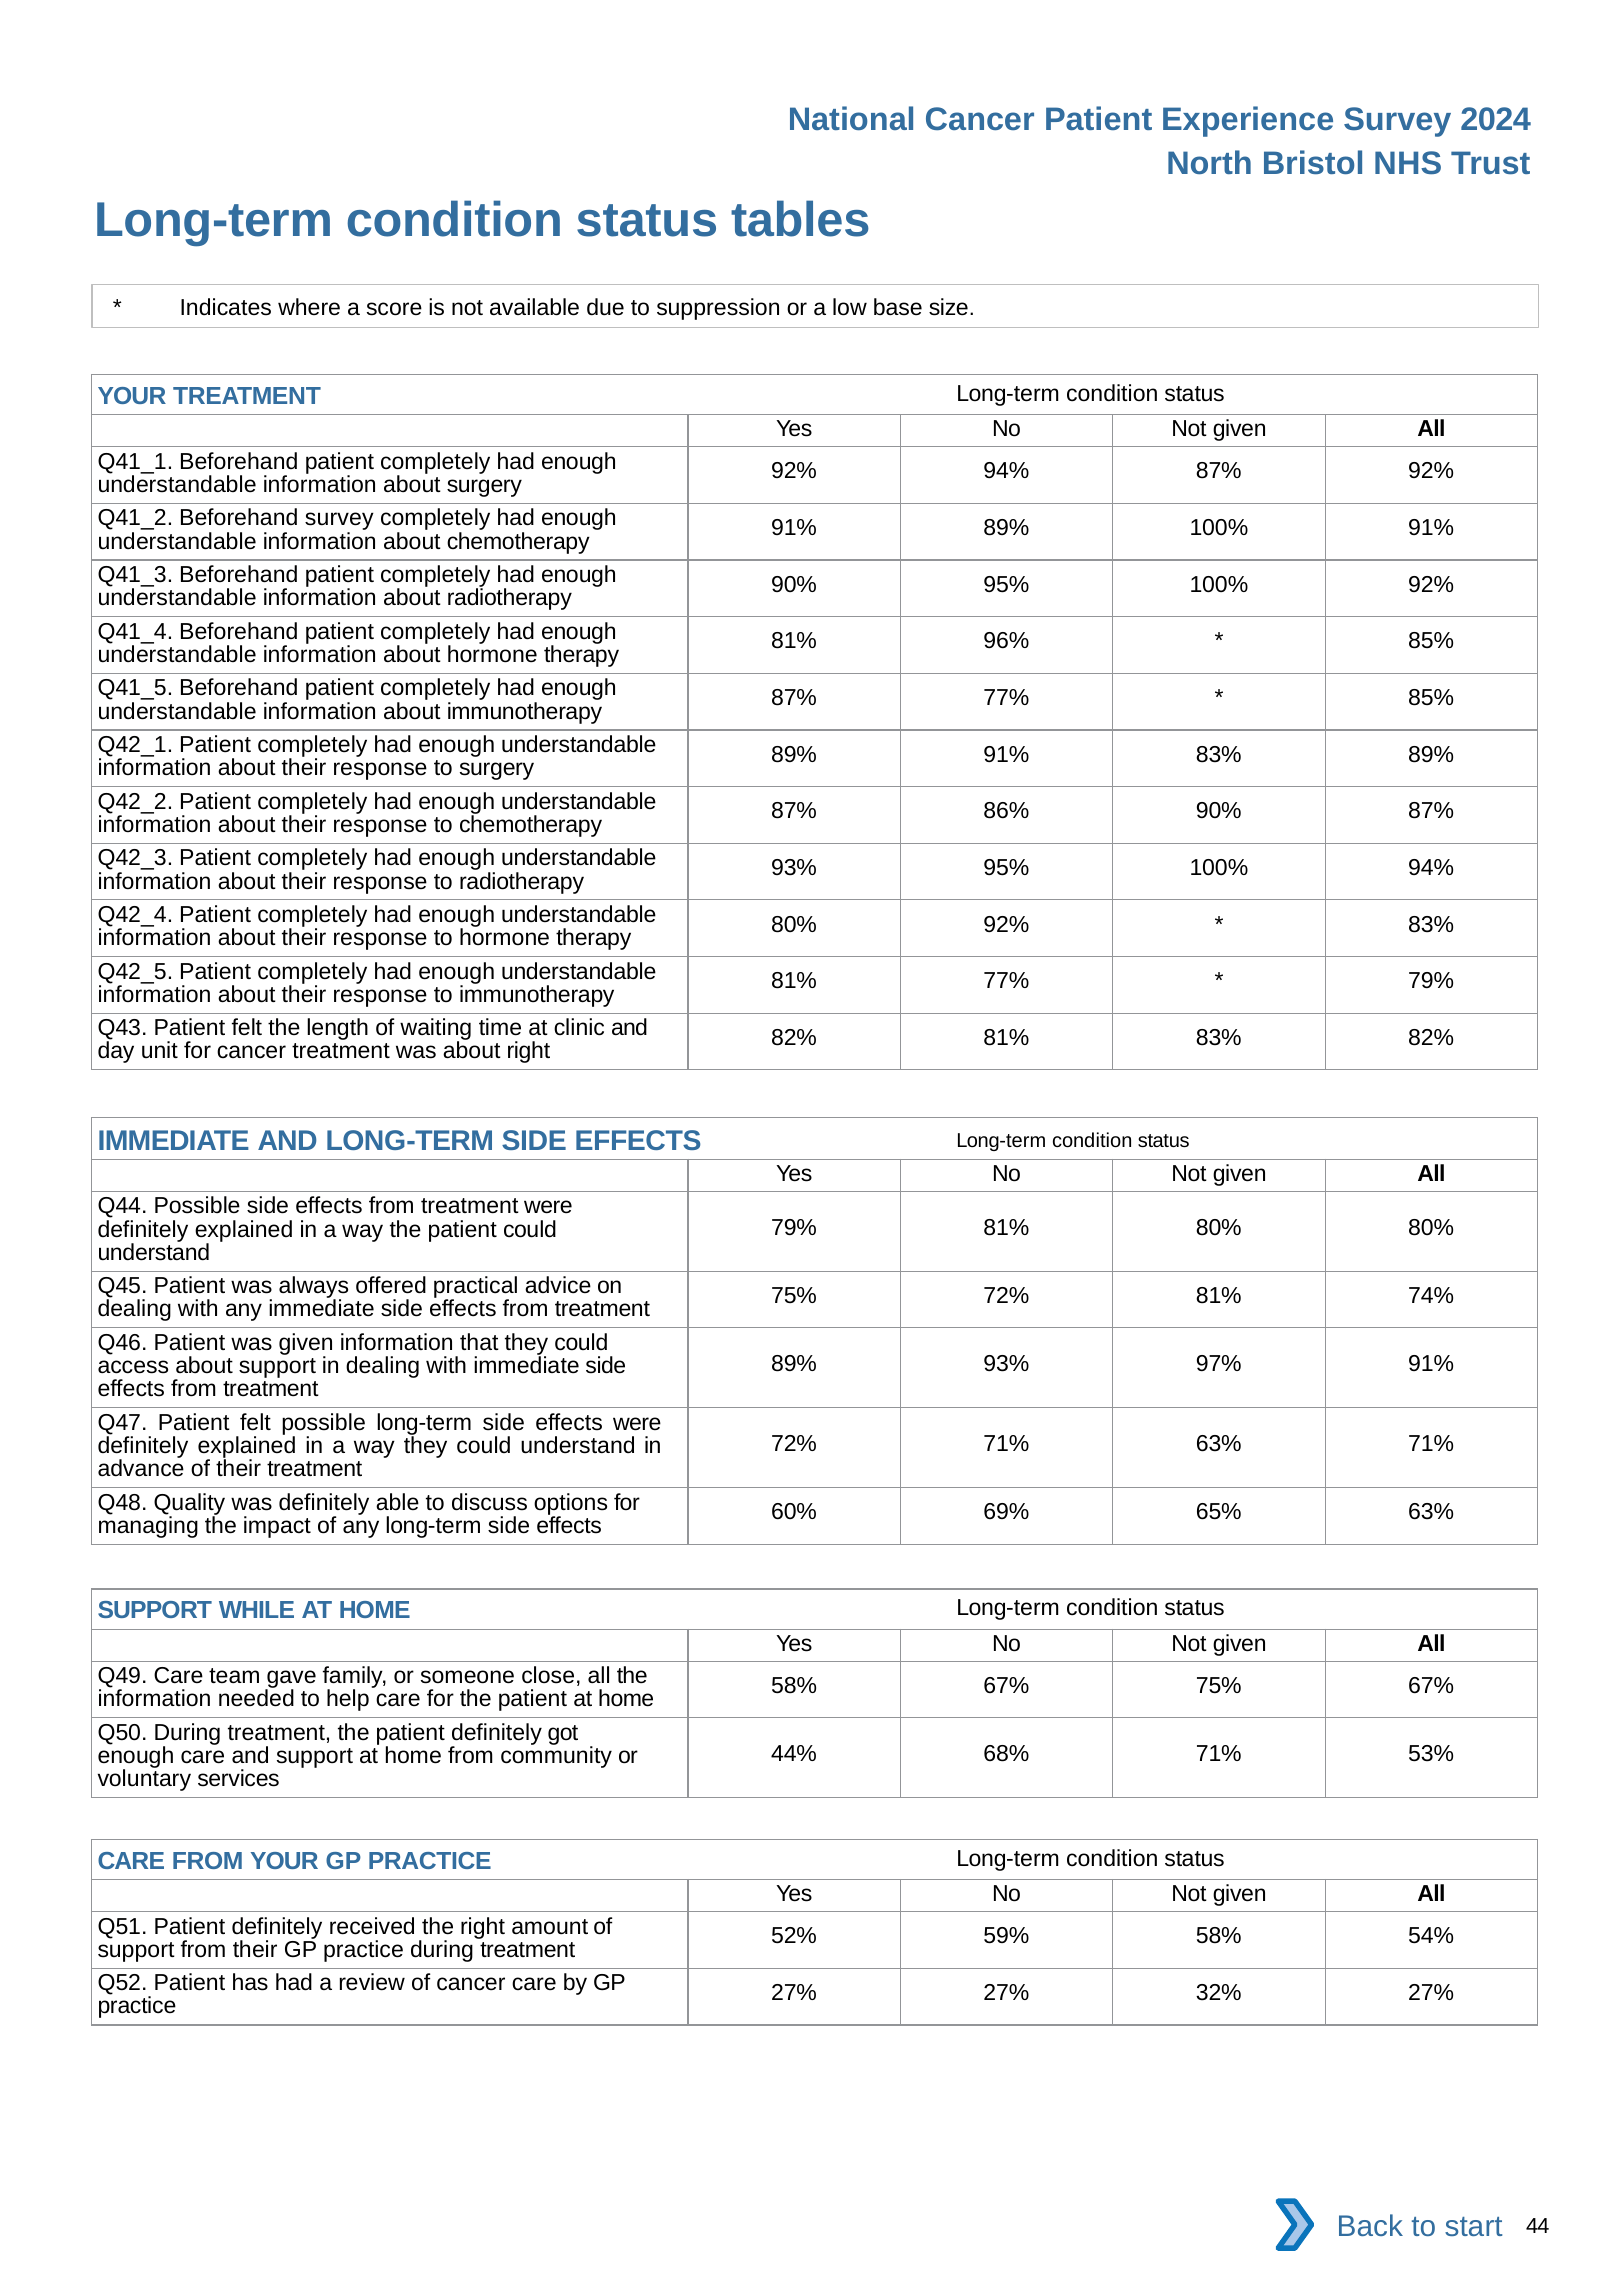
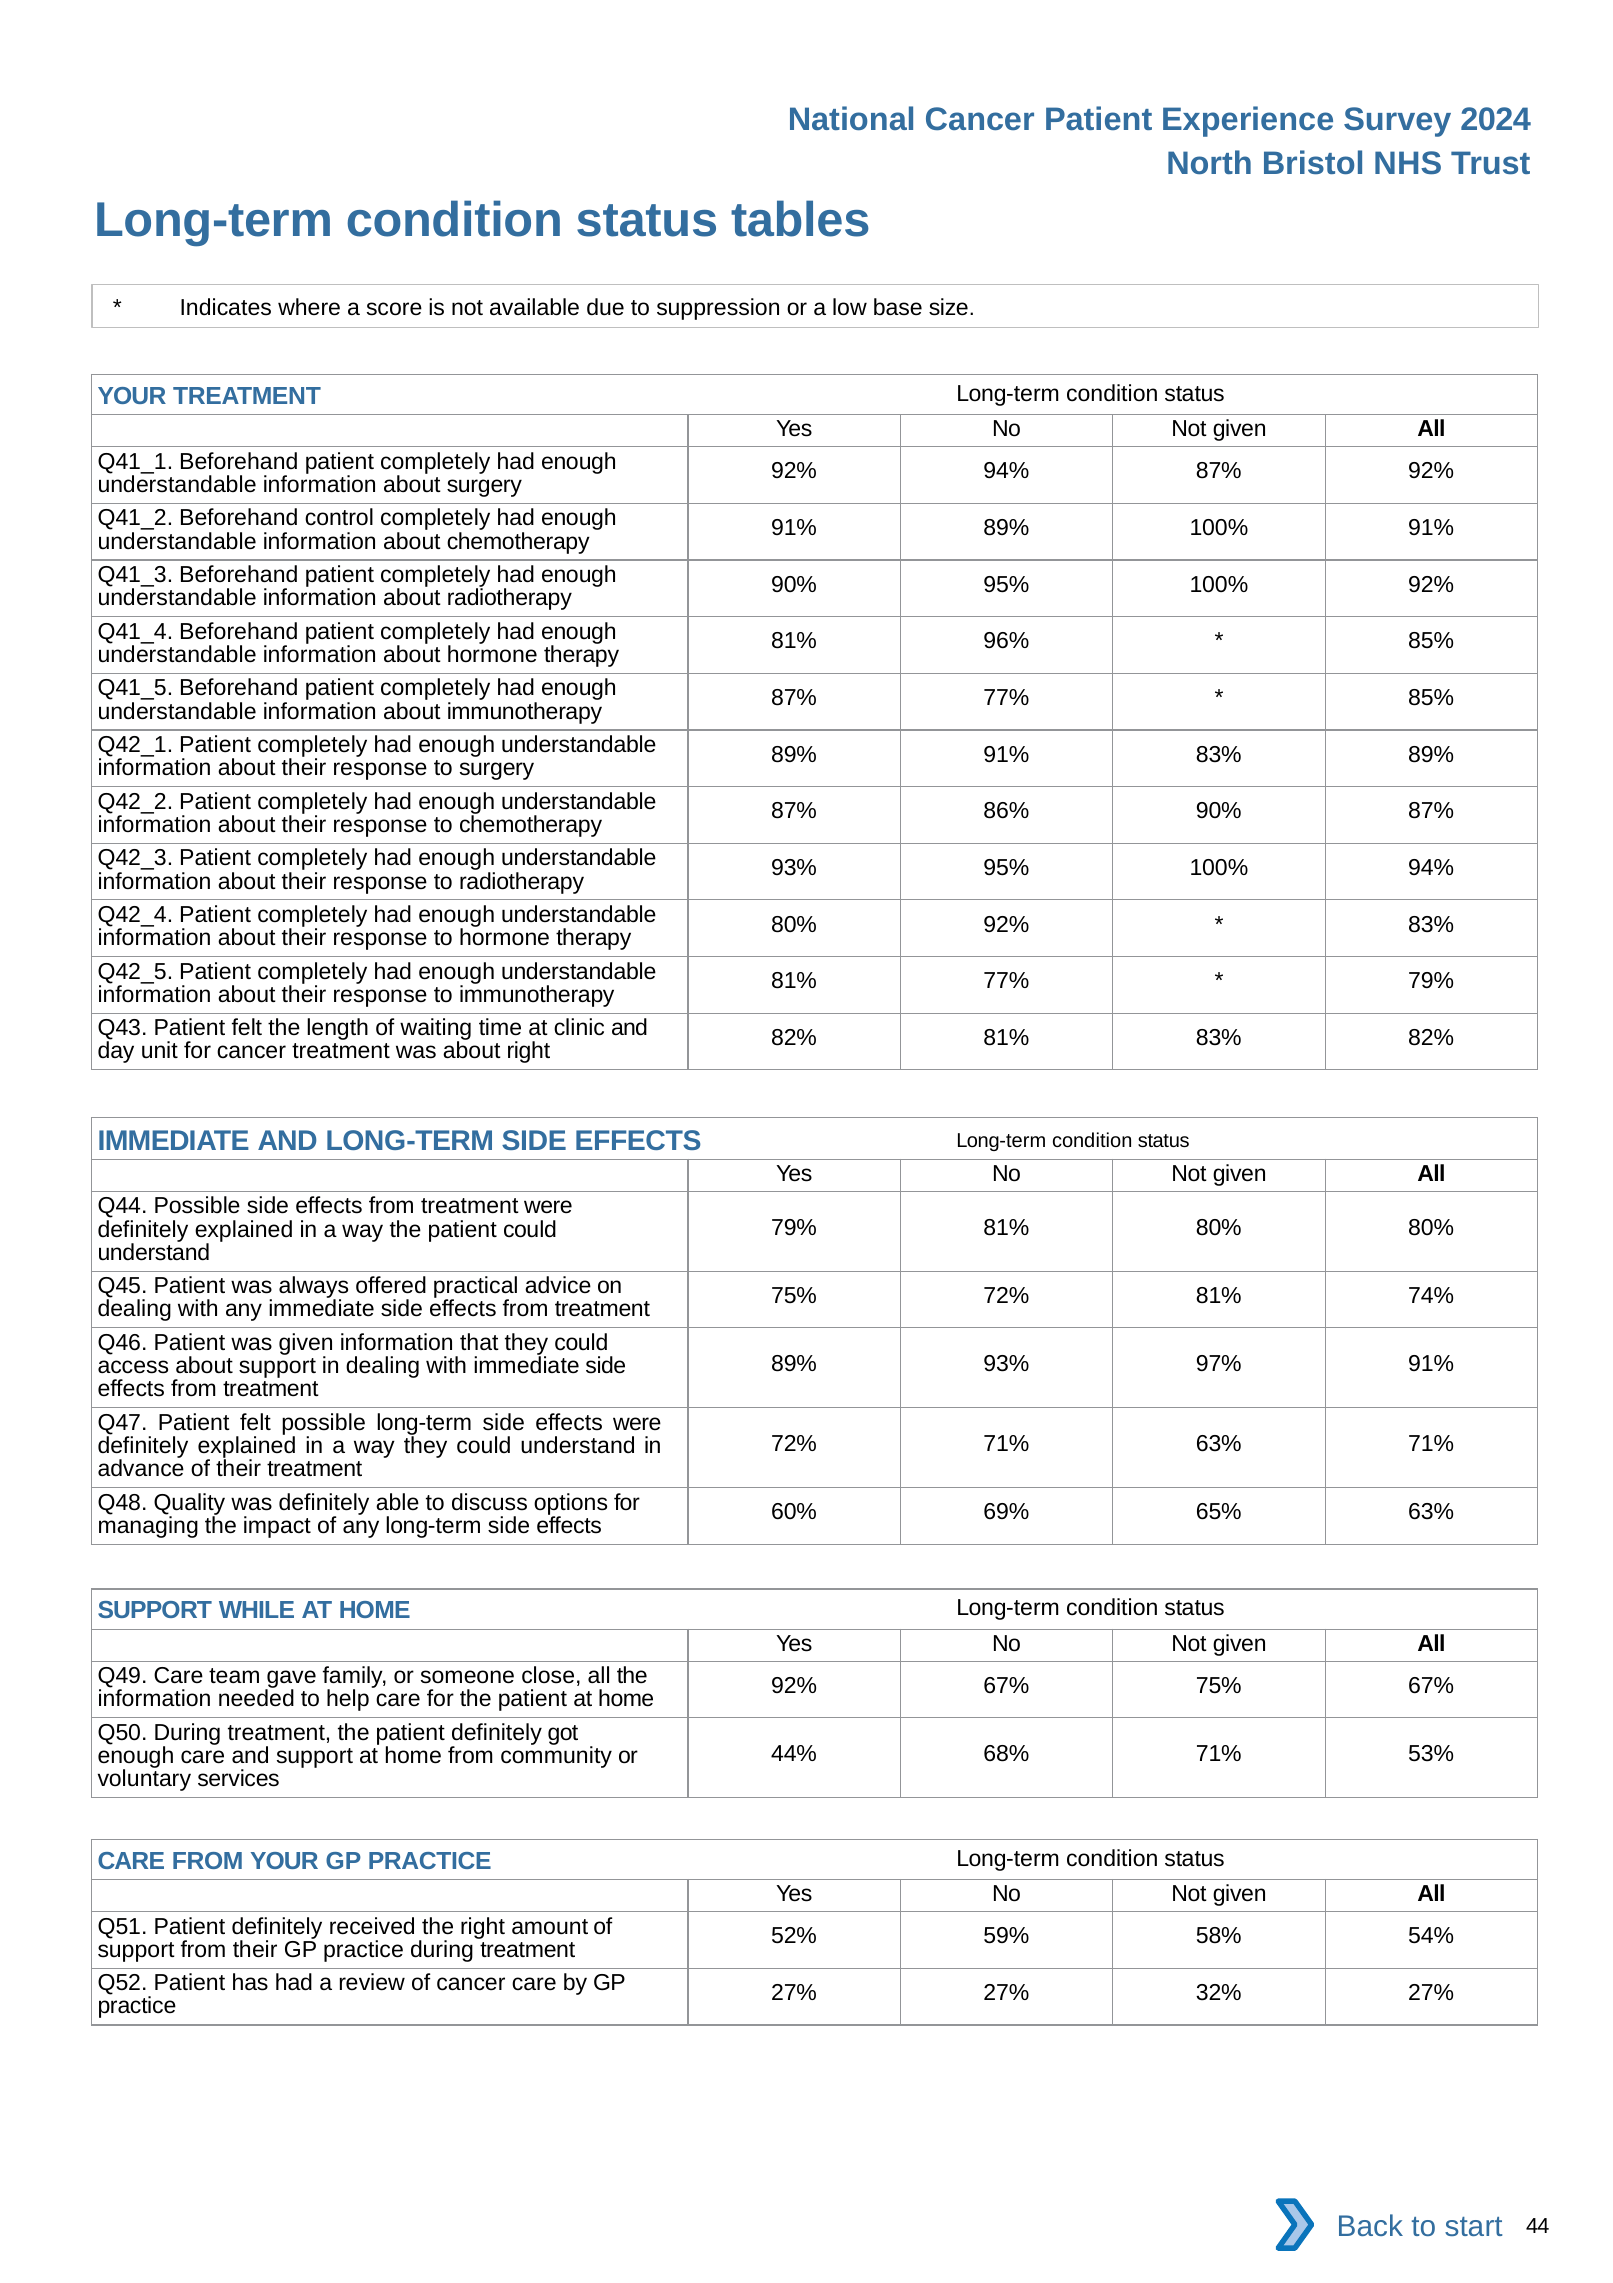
Beforehand survey: survey -> control (339, 518)
58%: 58% -> 92% (794, 1686)
